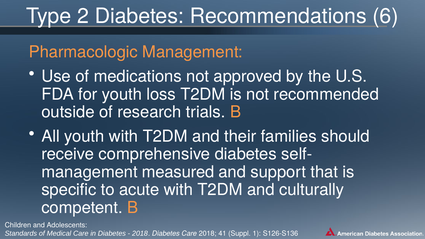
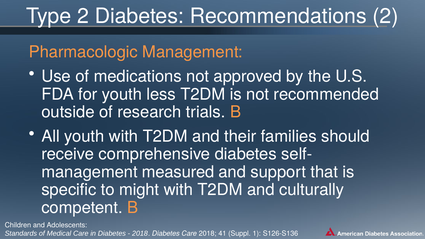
Recommendations 6: 6 -> 2 (386, 16)
loss: loss -> less (161, 94)
acute: acute -> might (139, 190)
